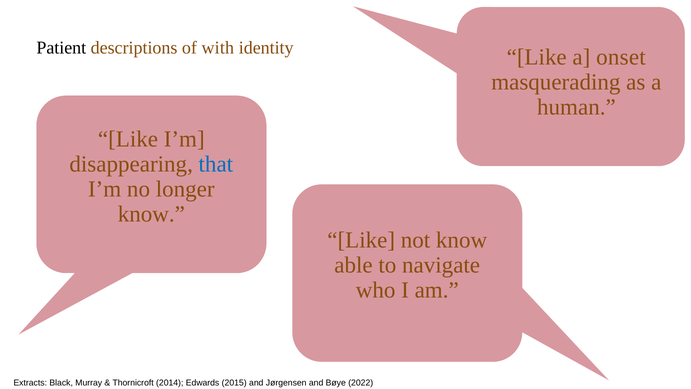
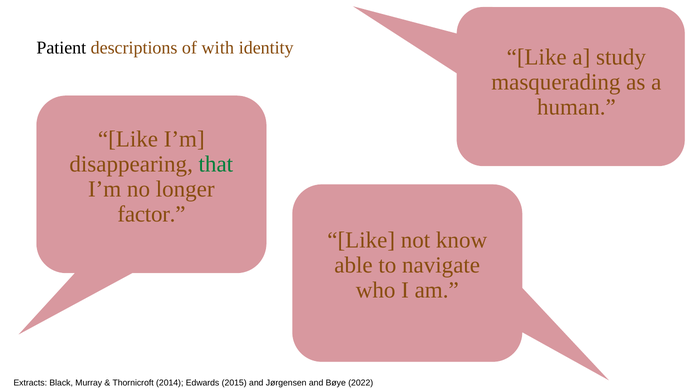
onset: onset -> study (621, 57)
that colour: blue -> green (216, 164)
know: know -> factor (151, 214)
